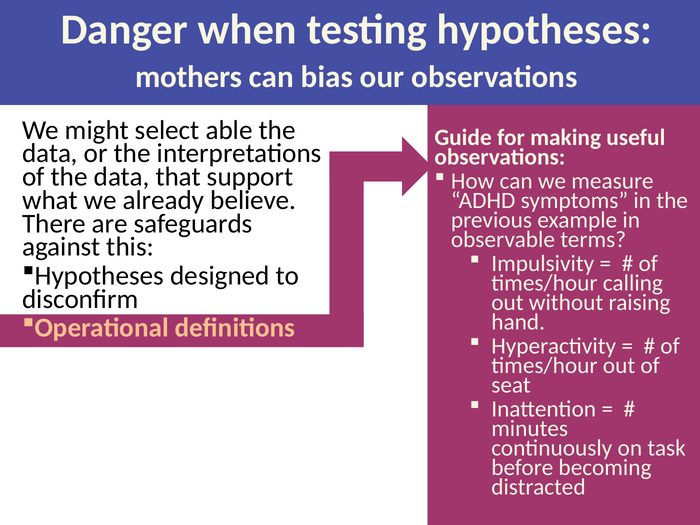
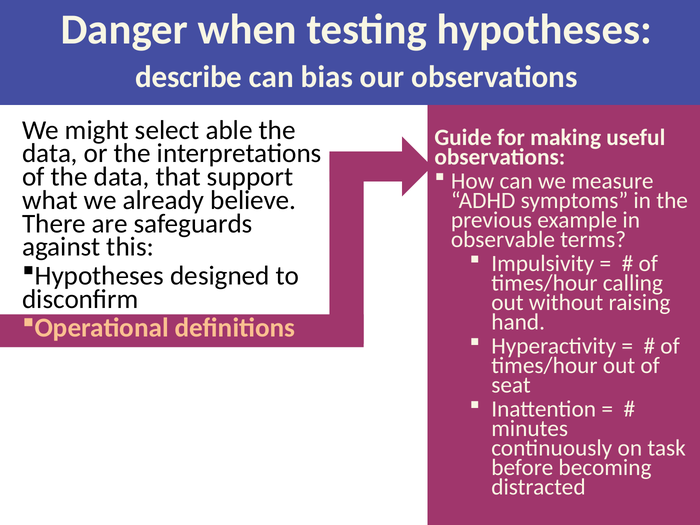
mothers: mothers -> describe (189, 77)
